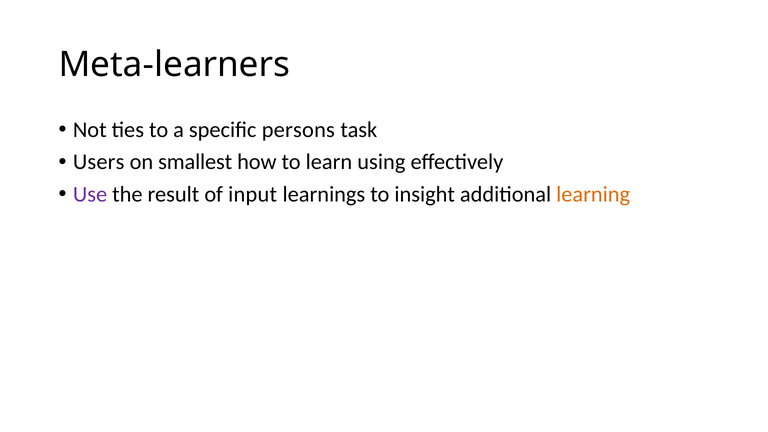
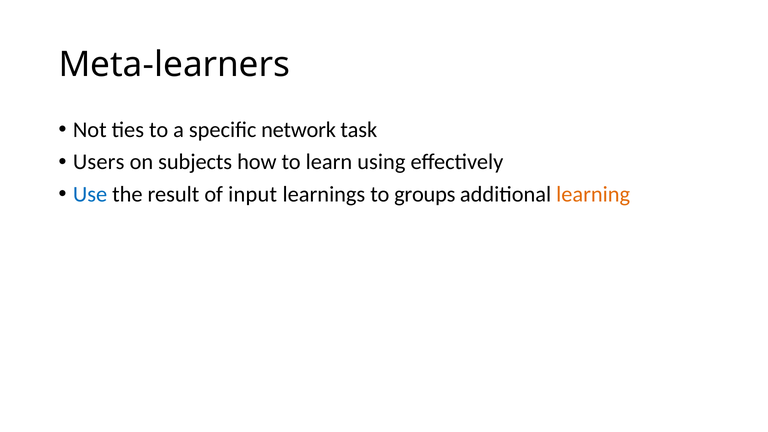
persons: persons -> network (299, 130)
smallest: smallest -> subjects (195, 162)
Use colour: purple -> blue (90, 194)
insight: insight -> groups (425, 194)
